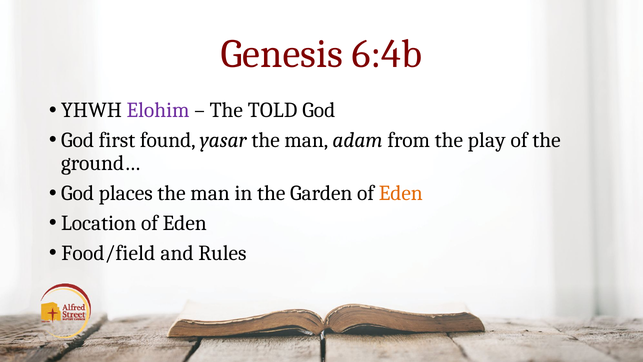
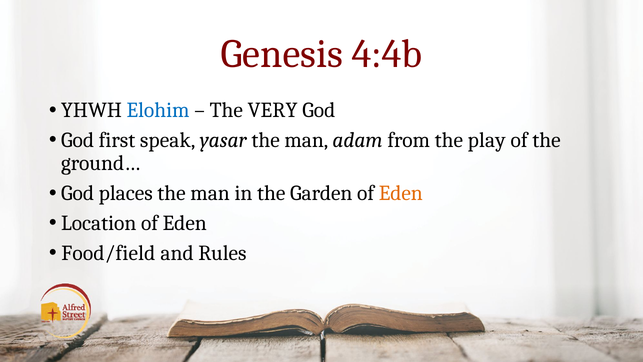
6:4b: 6:4b -> 4:4b (387, 54)
Elohim colour: purple -> blue (158, 110)
TOLD: TOLD -> VERY (273, 110)
found: found -> speak (168, 140)
